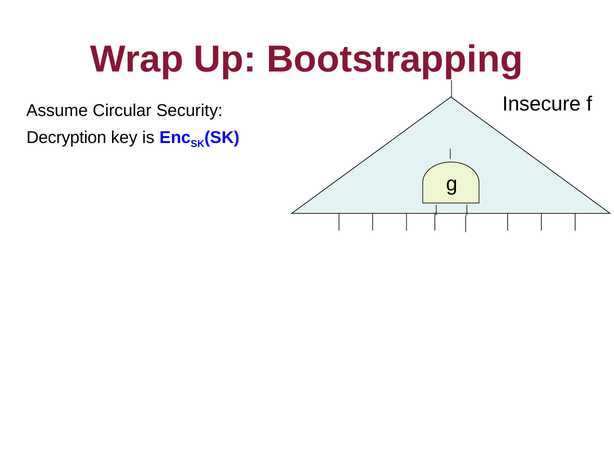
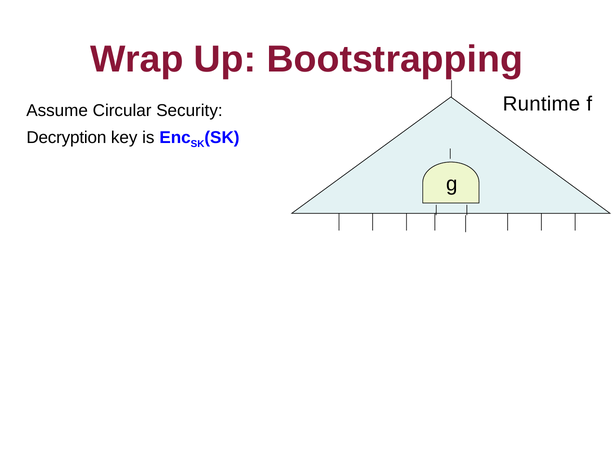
Insecure: Insecure -> Runtime (541, 104)
